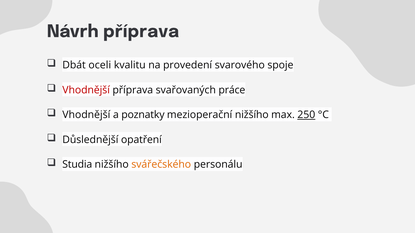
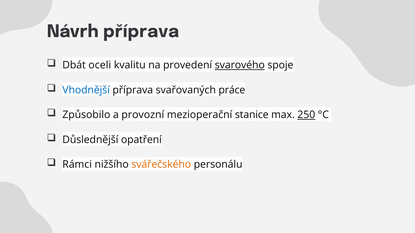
svarového underline: none -> present (240, 65)
Vhodnější colour: red -> blue (86, 90)
Vhodnější: Vhodnější -> Způsobilo (86, 115)
poznatky: poznatky -> provozní (143, 115)
mezioperační nižšího: nižšího -> stanice (252, 115)
Studia: Studia -> Rámci (77, 165)
